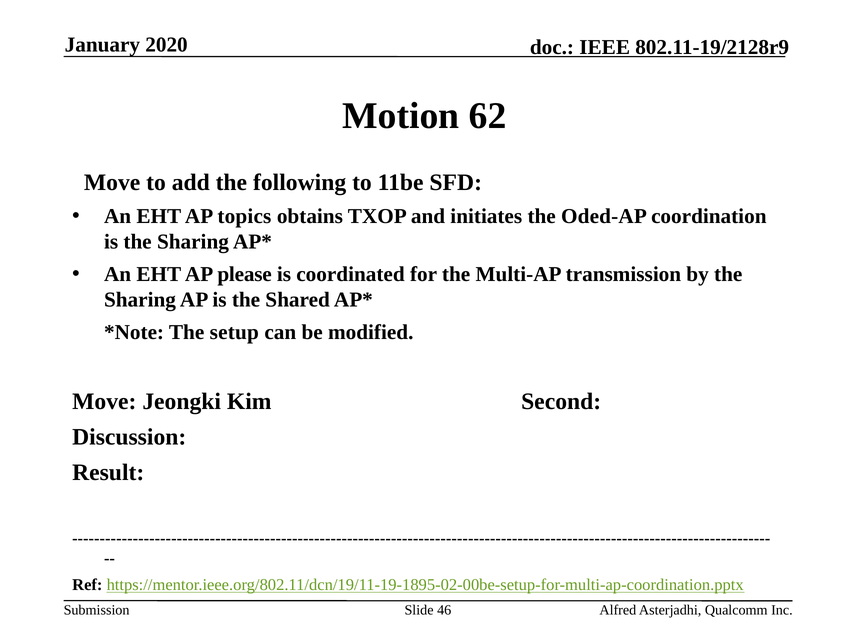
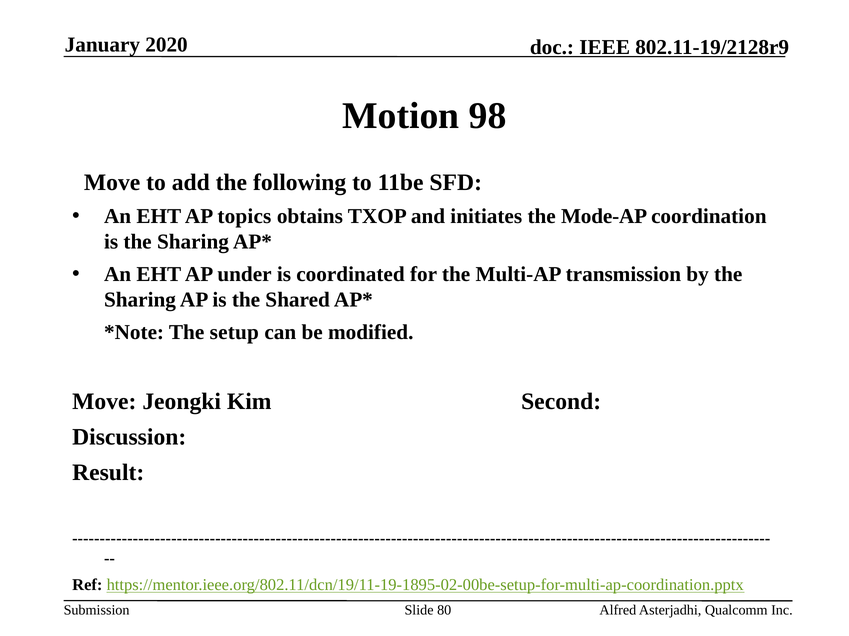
62: 62 -> 98 (488, 116)
Oded-AP: Oded-AP -> Mode-AP (604, 216)
please: please -> under (244, 275)
46: 46 -> 80 (444, 611)
